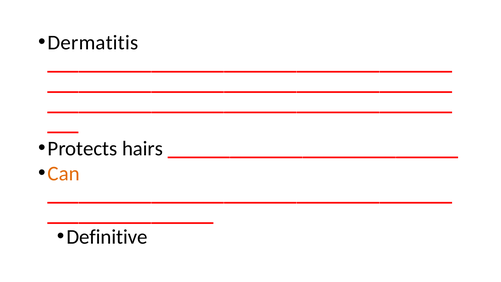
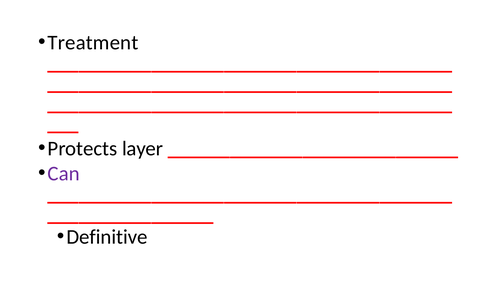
Dermatitis: Dermatitis -> Treatment (93, 43)
hairs: hairs -> layer (143, 149)
Can colour: orange -> purple (64, 174)
